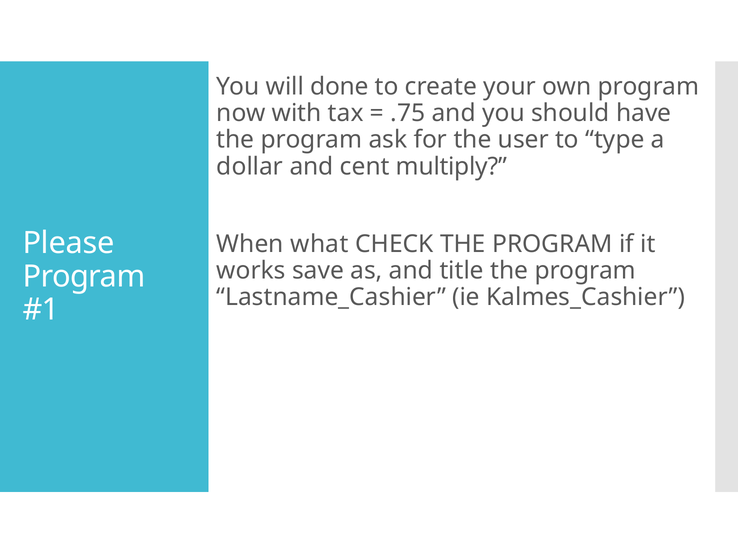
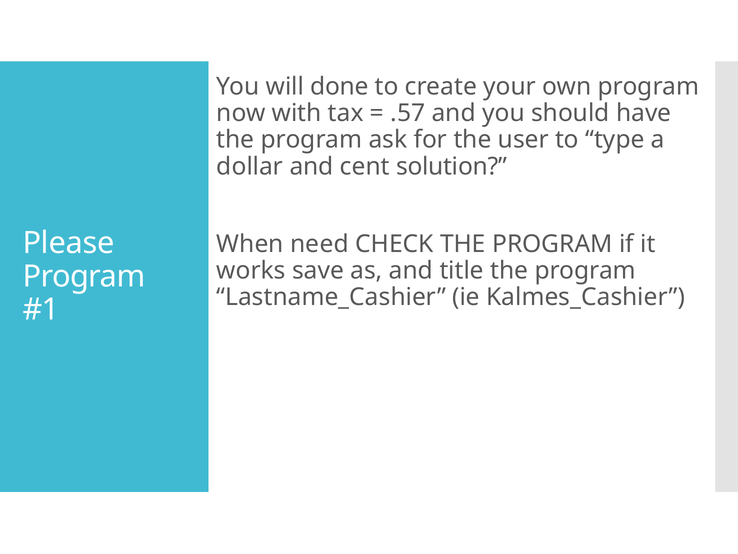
.75: .75 -> .57 (408, 113)
multiply: multiply -> solution (451, 166)
what: what -> need (319, 244)
